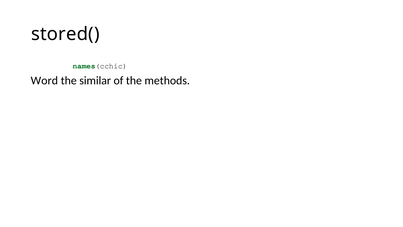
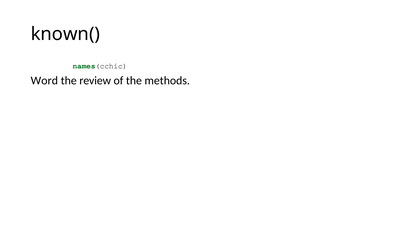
stored(: stored( -> known( (65, 34)
similar: similar -> review (95, 80)
